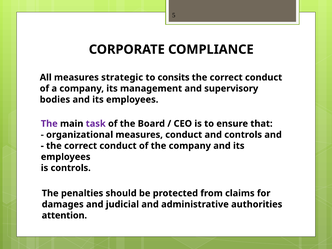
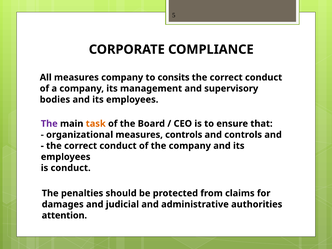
measures strategic: strategic -> company (122, 77)
task colour: purple -> orange (96, 124)
measures conduct: conduct -> controls (184, 135)
is controls: controls -> conduct (71, 168)
